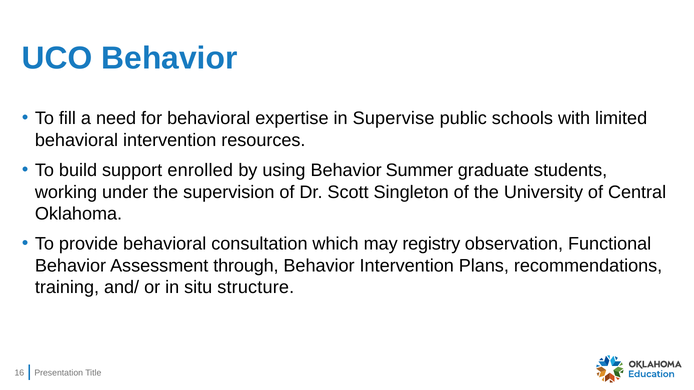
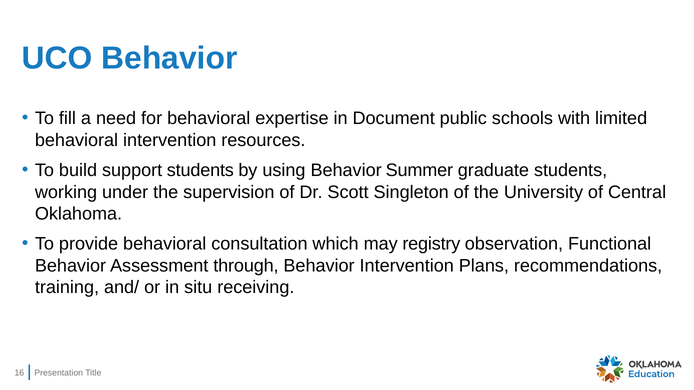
Supervise: Supervise -> Document (394, 119)
support enrolled: enrolled -> students (200, 171)
structure: structure -> receiving (256, 288)
